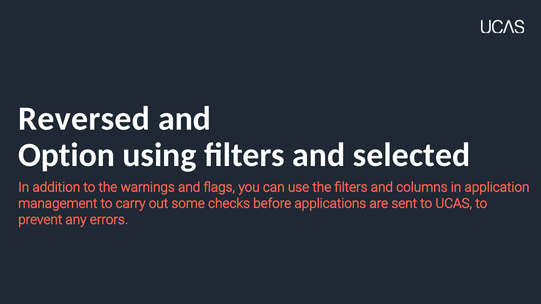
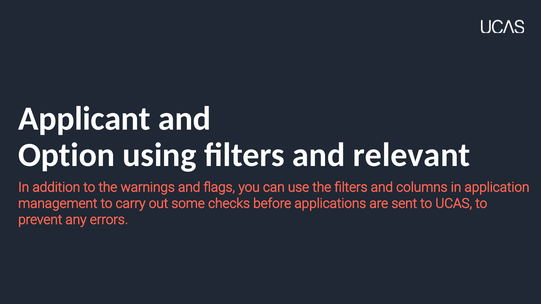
Reversed: Reversed -> Applicant (84, 119)
selected: selected -> relevant (412, 155)
